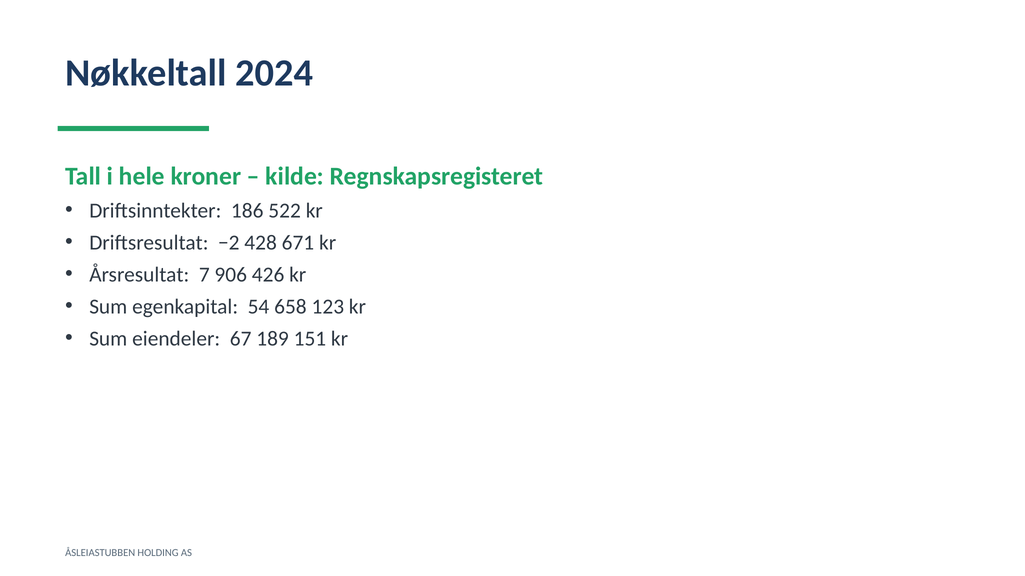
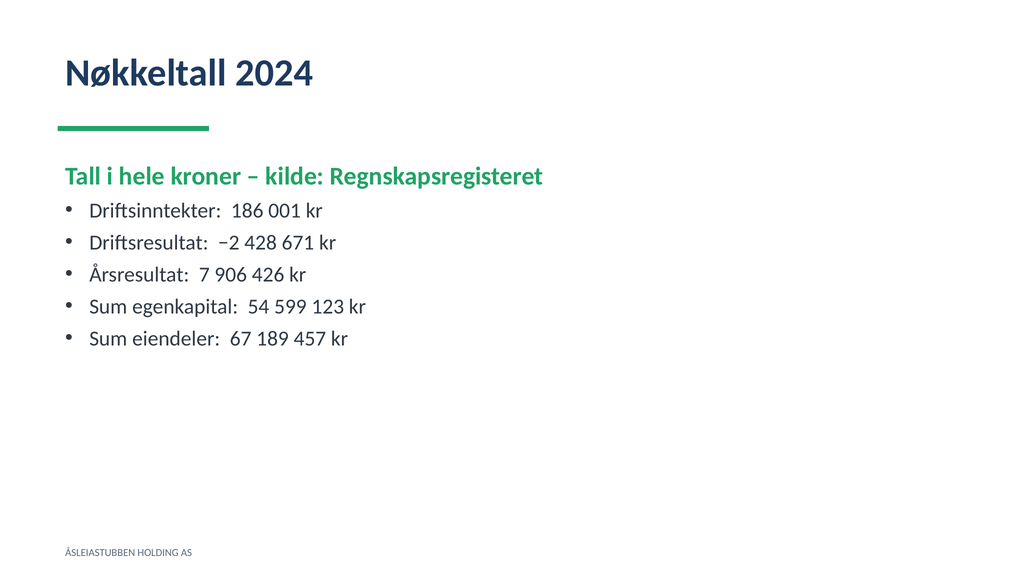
522: 522 -> 001 (285, 211)
658: 658 -> 599 (290, 307)
151: 151 -> 457 (310, 339)
